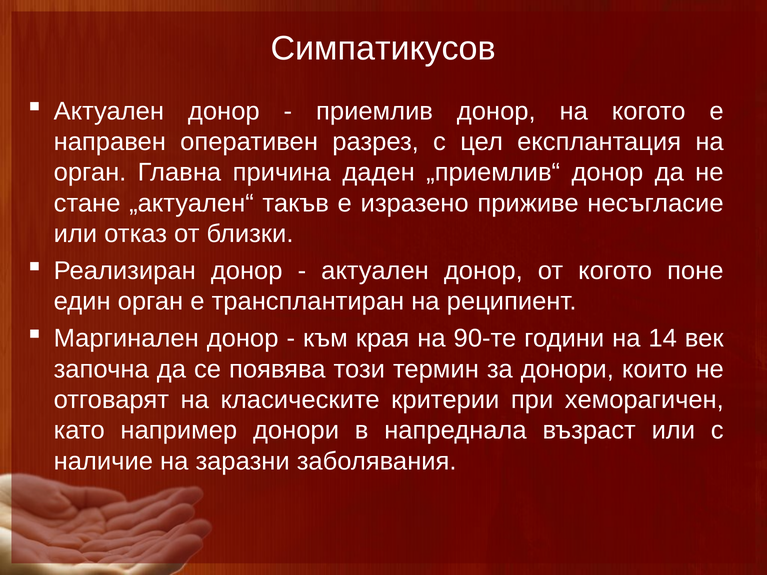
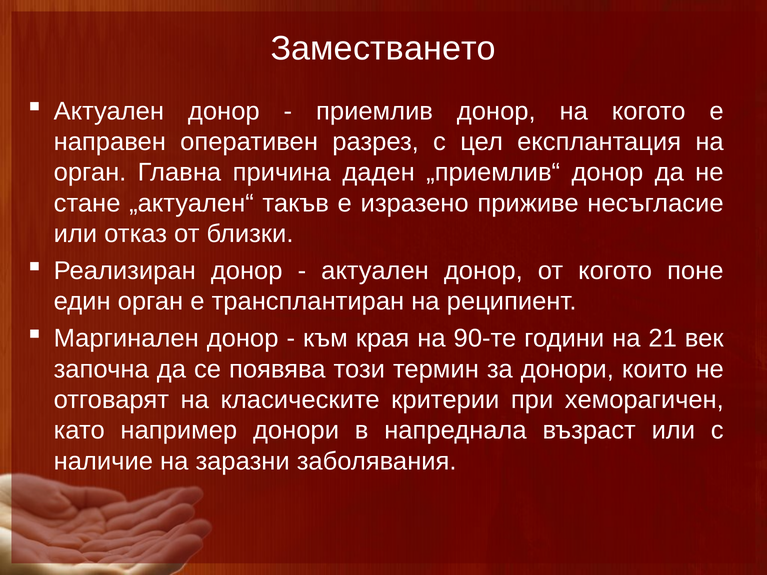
Симпатикусов: Симпатикусов -> Заместването (383, 48)
14: 14 -> 21 (663, 339)
